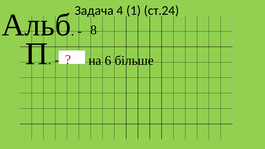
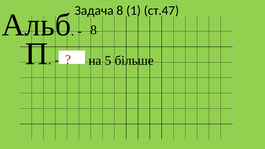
Задача 4: 4 -> 8 (120, 11)
ст.24: ст.24 -> ст.47 (162, 11)
6: 6 -> 5 (108, 61)
